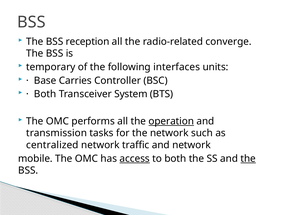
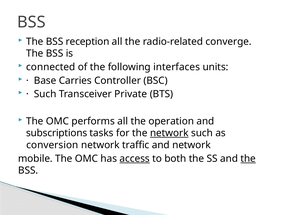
temporary: temporary -> connected (51, 67)
Both: Both -> Such (45, 94)
System: System -> Private (131, 94)
operation underline: present -> none (171, 121)
transmission: transmission -> subscriptions (57, 133)
network underline: none -> present (169, 133)
centralized: centralized -> conversion (52, 145)
